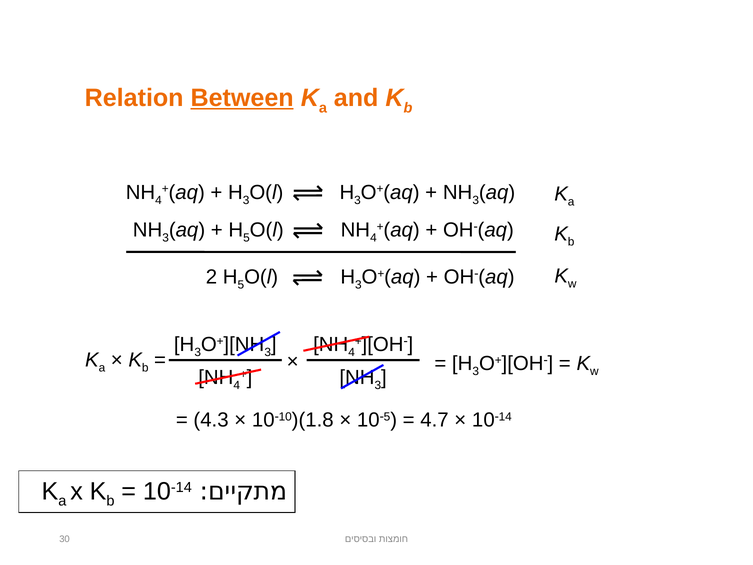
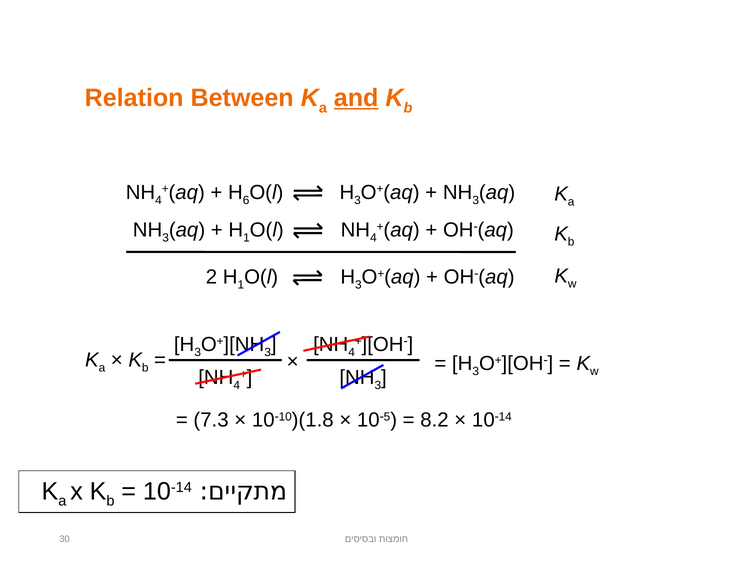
Between underline: present -> none (242, 98)
and underline: none -> present (356, 98)
3: 3 -> 6 (246, 200)
5: 5 -> 1 (246, 238)
5: 5 -> 1 (241, 285)
4.3: 4.3 -> 7.3 (211, 420)
4.7: 4.7 -> 8.2 (434, 420)
